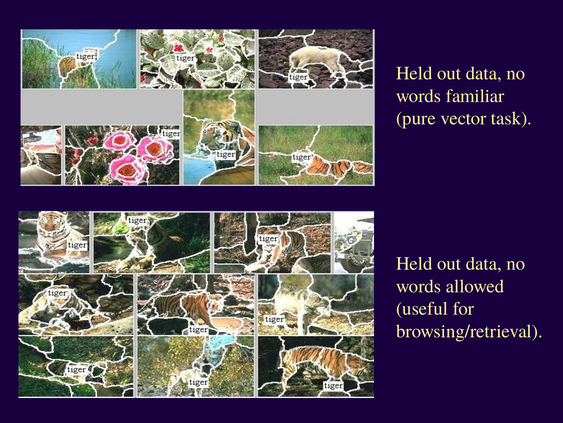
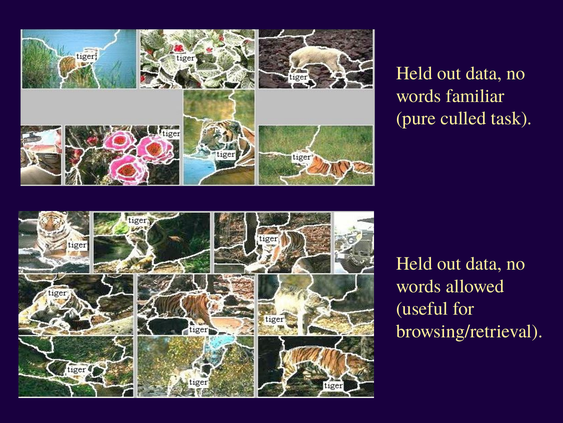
vector: vector -> culled (463, 118)
